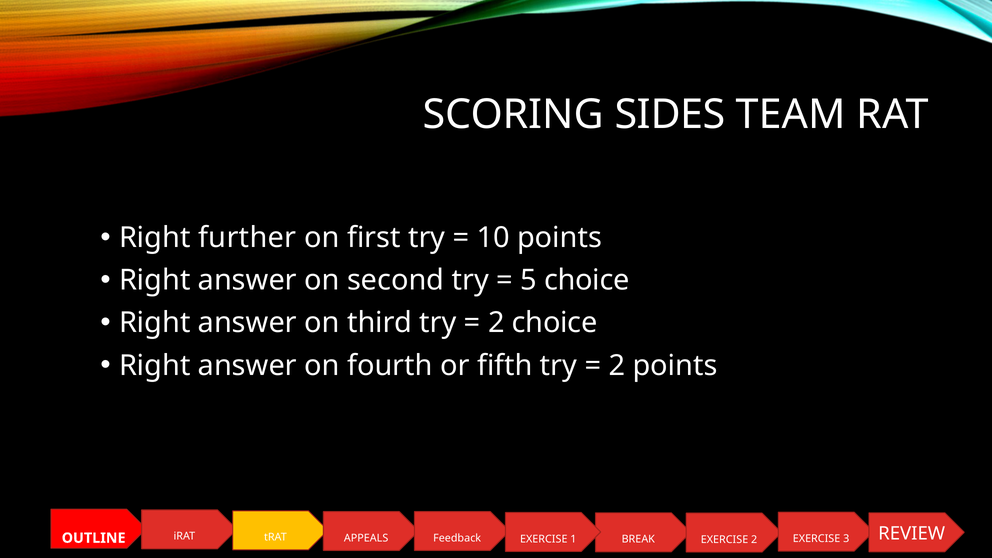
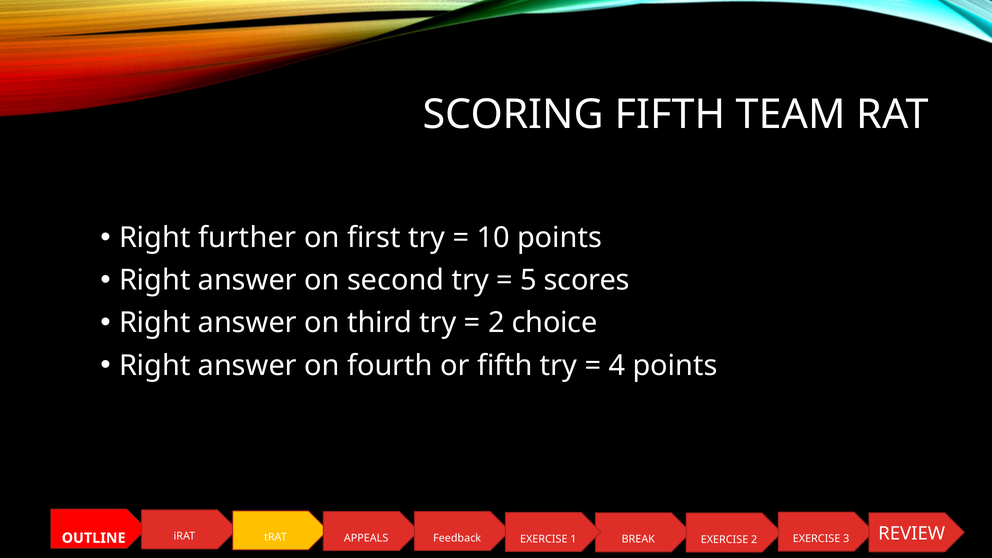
SCORING SIDES: SIDES -> FIFTH (670, 115)
5 choice: choice -> scores (587, 280)
2: 2 -> 4 (617, 365)
